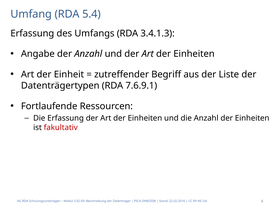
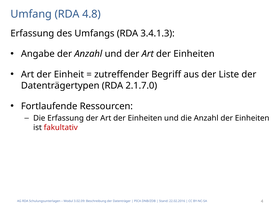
5.4: 5.4 -> 4.8 (92, 14)
7.6.9.1: 7.6.9.1 -> 2.1.7.0 (141, 86)
